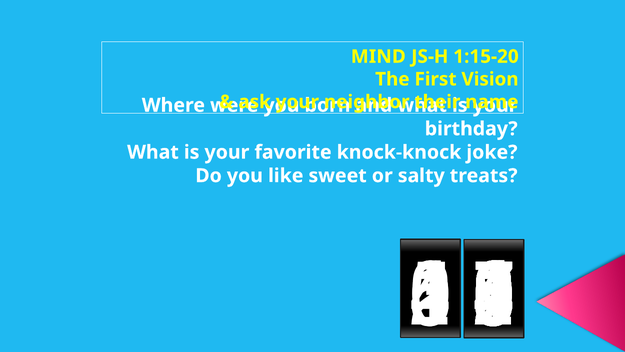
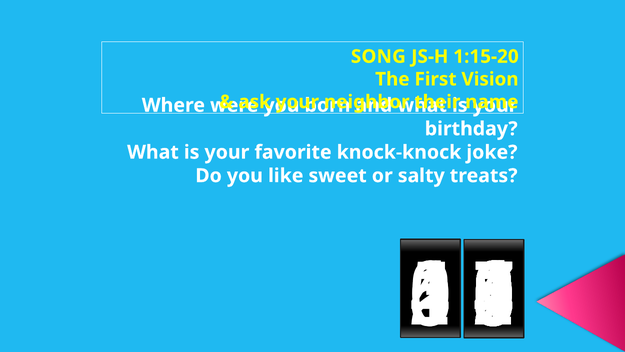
MIND: MIND -> SONG (378, 56)
